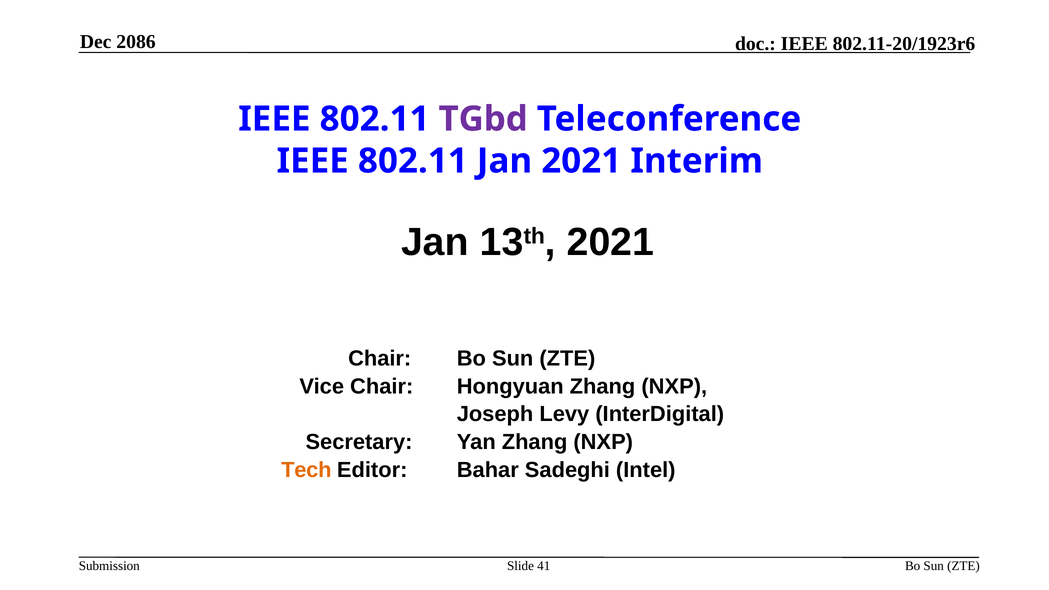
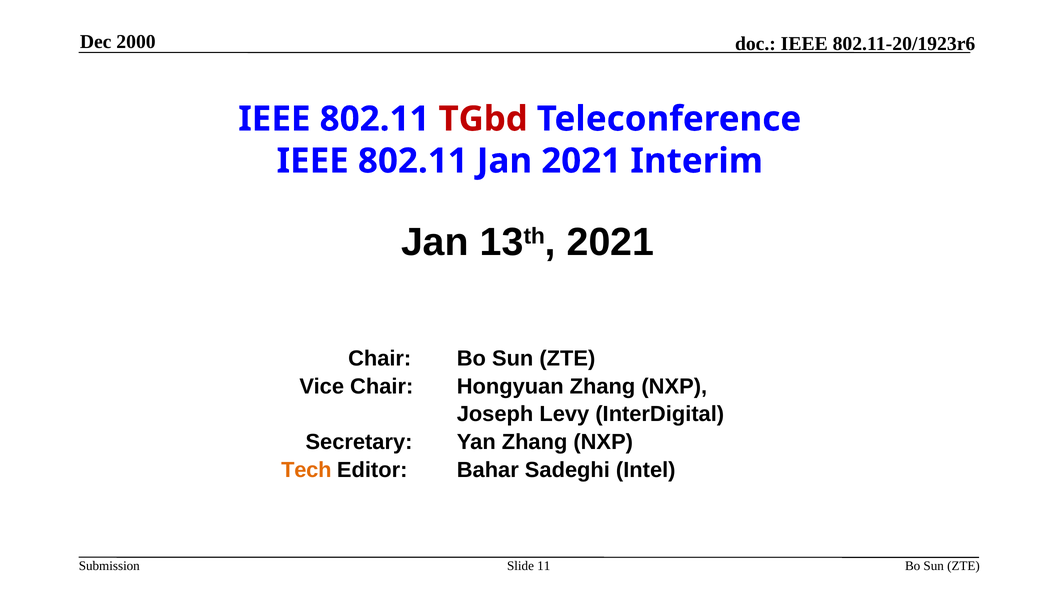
2086: 2086 -> 2000 (136, 42)
TGbd colour: purple -> red (483, 119)
41: 41 -> 11 (544, 566)
